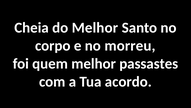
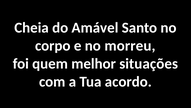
do Melhor: Melhor -> Amável (95, 28)
passastes: passastes -> situações (149, 63)
